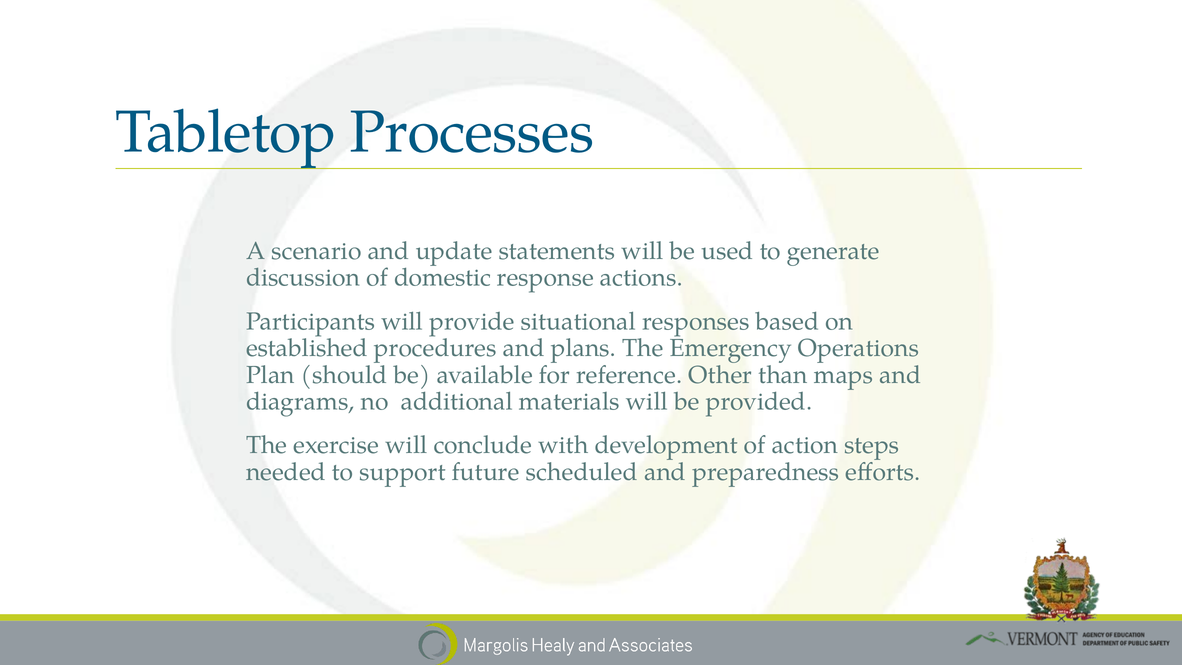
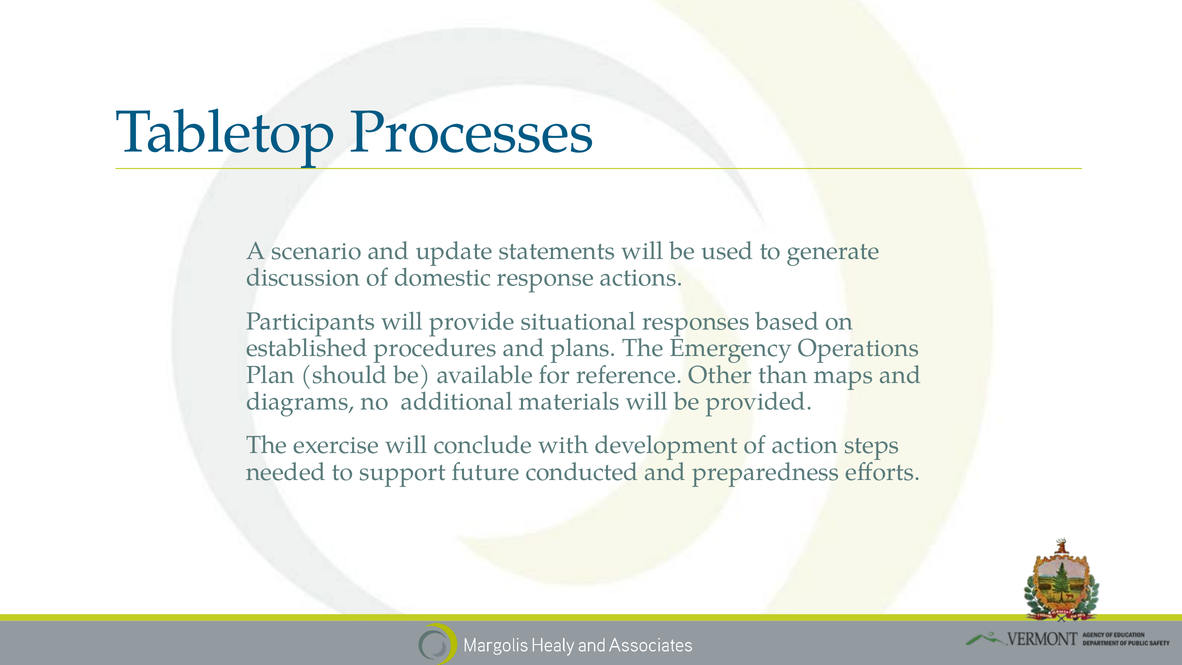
scheduled: scheduled -> conducted (582, 472)
